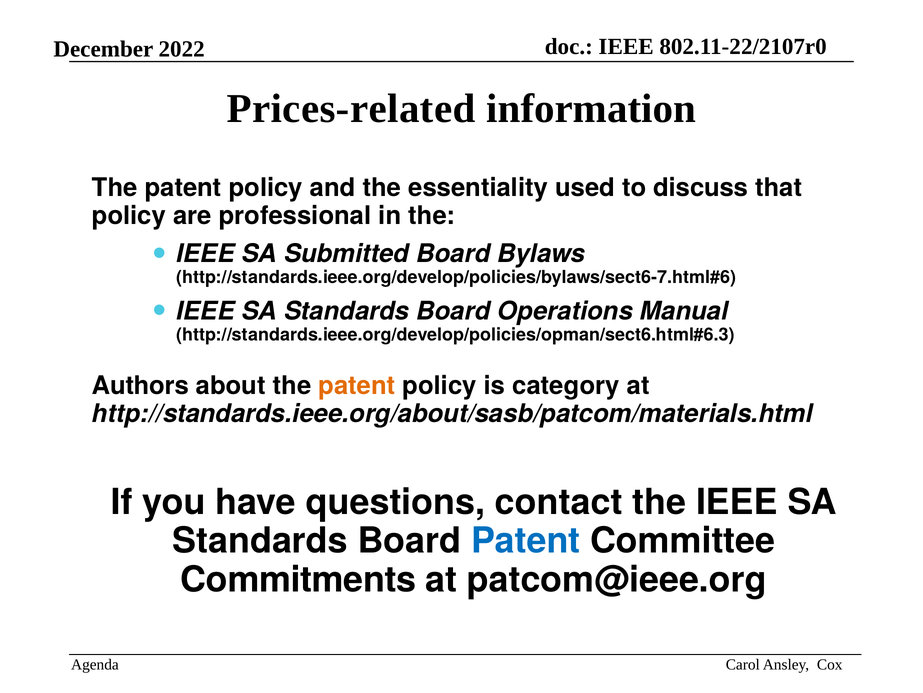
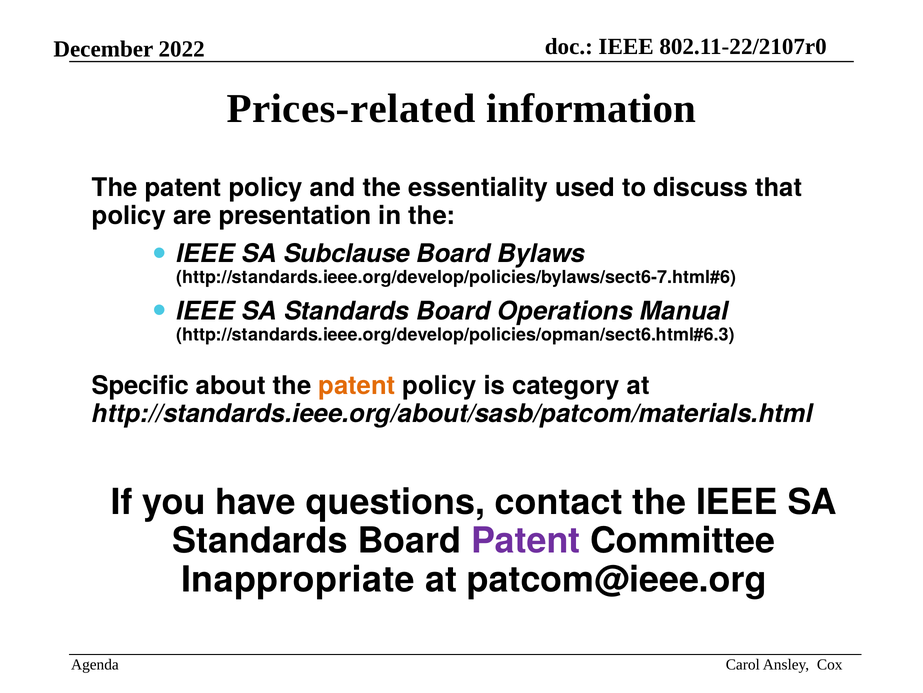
professional: professional -> presentation (295, 215)
Submitted: Submitted -> Subclause (347, 253)
Authors: Authors -> Specific (140, 386)
Patent colour: blue -> purple (526, 541)
Commitments: Commitments -> Inappropriate (298, 579)
